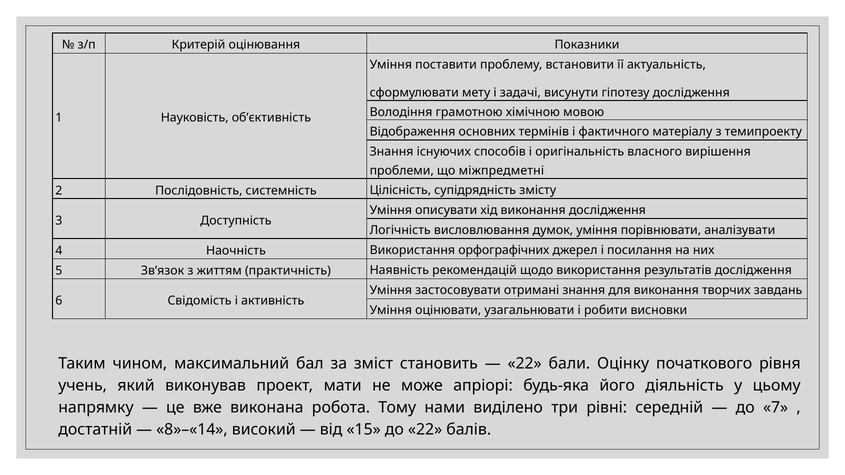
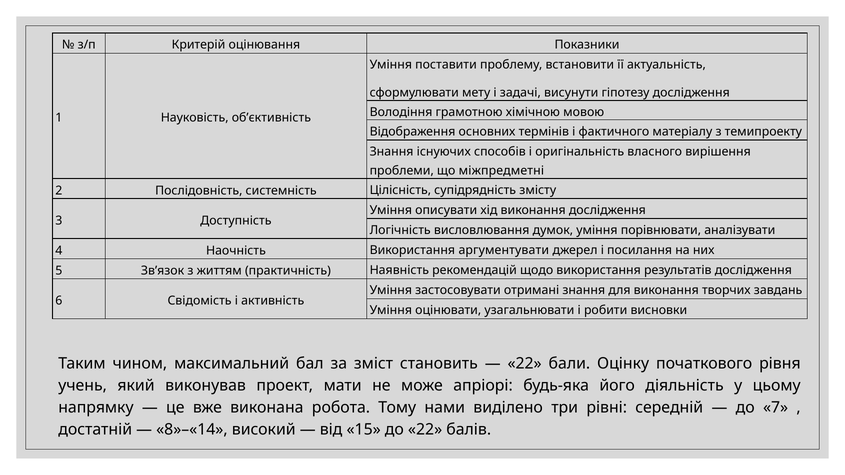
орфографічних: орфографічних -> аргументувати (504, 250)
